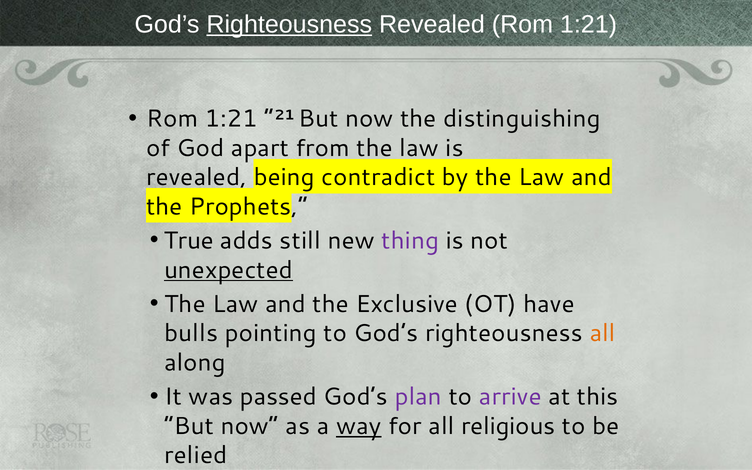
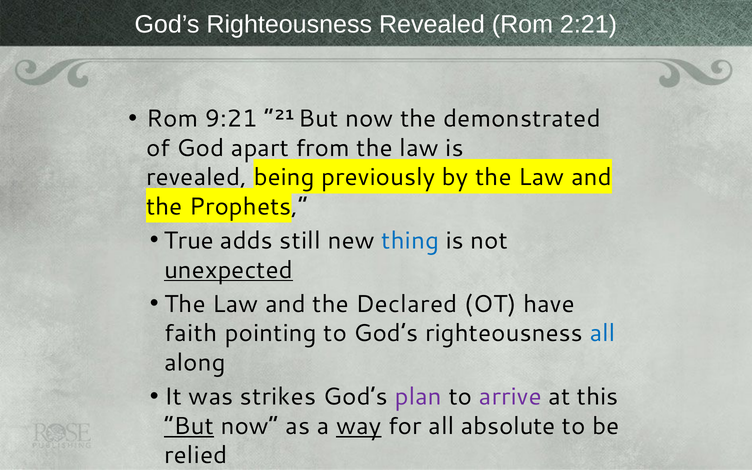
Righteousness underline: present -> none (289, 24)
Revealed Rom 1:21: 1:21 -> 2:21 (589, 24)
1:21: 1:21 -> 9:21 (231, 119)
distinguishing: distinguishing -> demonstrated (522, 119)
contradict: contradict -> previously (378, 177)
thing colour: purple -> blue (410, 241)
Exclusive: Exclusive -> Declared (407, 304)
bulls: bulls -> faith (191, 333)
all colour: orange -> blue (603, 333)
passed: passed -> strikes (278, 397)
But underline: none -> present (189, 426)
religious: religious -> absolute (508, 426)
